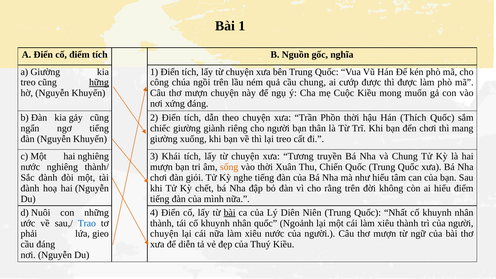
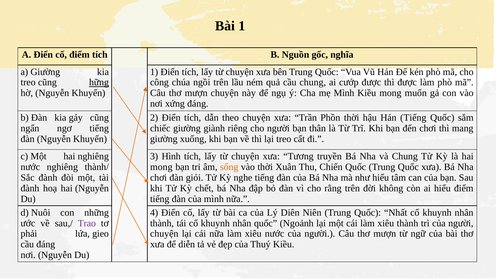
mẹ Cuộc: Cuộc -> Mình (344, 93)
Hán Thích: Thích -> Tiếng (413, 118)
Khái: Khái -> Hình (171, 156)
mượn: mượn -> mong (161, 167)
bài underline: present -> none (230, 212)
Trao colour: blue -> purple (87, 223)
